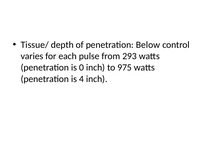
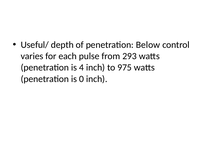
Tissue/: Tissue/ -> Useful/ (35, 45)
0: 0 -> 4 (81, 67)
4: 4 -> 0 (81, 79)
